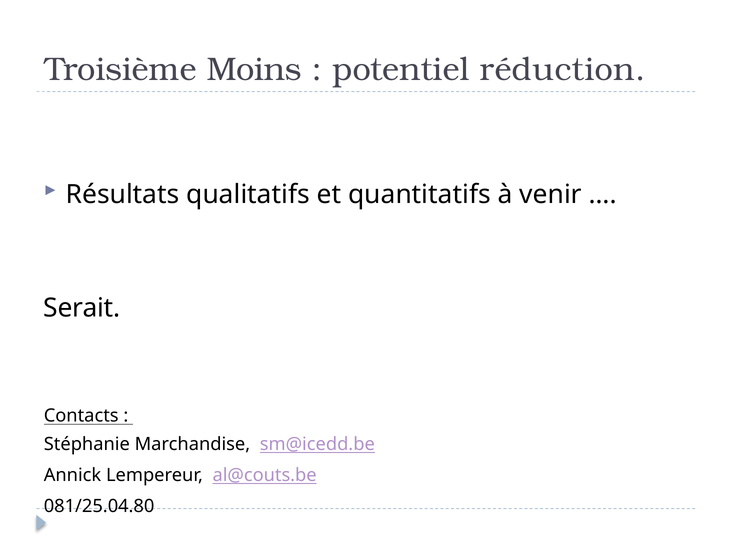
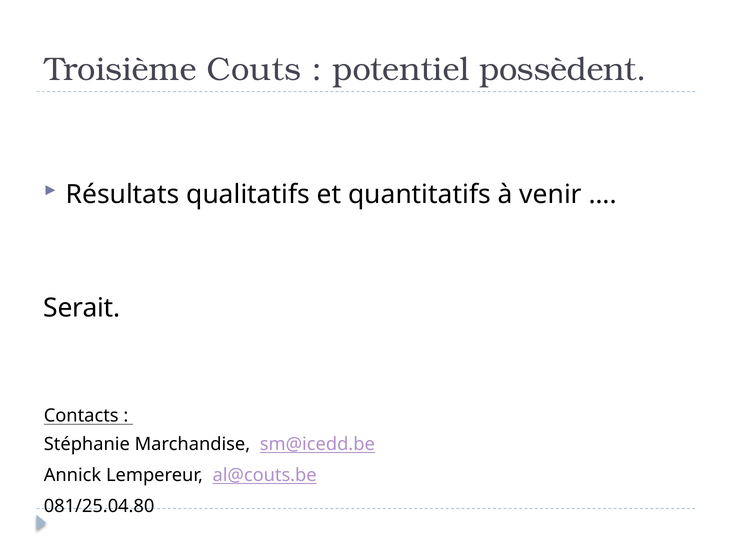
Moins: Moins -> Couts (254, 69)
réduction: réduction -> possèdent (563, 69)
